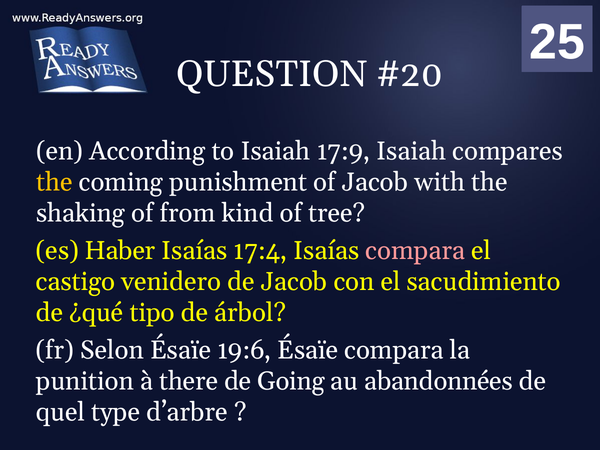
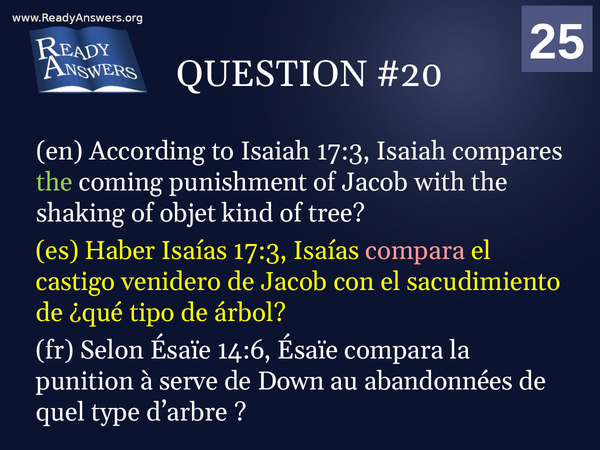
Isaiah 17:9: 17:9 -> 17:3 (343, 151)
the colour: yellow -> light green (54, 182)
from: from -> objet (188, 213)
Isaías 17:4: 17:4 -> 17:3 (260, 251)
19:6: 19:6 -> 14:6 (244, 350)
there: there -> serve (189, 381)
Going: Going -> Down (291, 381)
